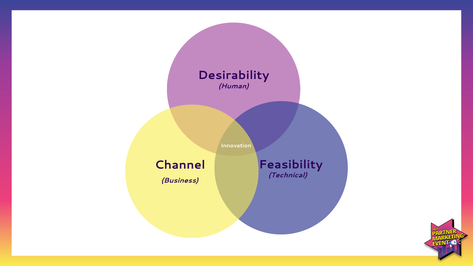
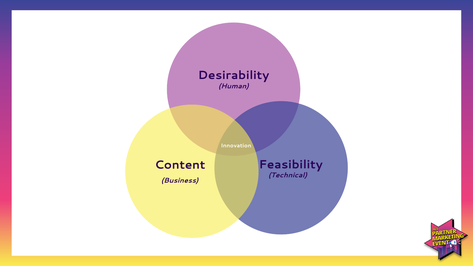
Channel: Channel -> Content (180, 165)
